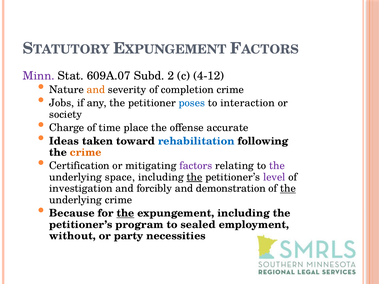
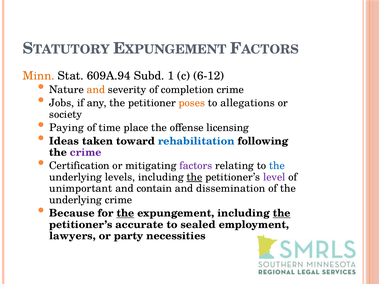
Minn colour: purple -> orange (39, 76)
609A.07: 609A.07 -> 609A.94 (109, 76)
2: 2 -> 1 (171, 76)
4-12: 4-12 -> 6-12 (209, 76)
poses colour: blue -> orange (192, 103)
interaction: interaction -> allegations (248, 103)
Charge: Charge -> Paying (67, 128)
accurate: accurate -> licensing (228, 128)
crime colour: orange -> purple (86, 153)
the colour: purple -> blue (277, 166)
space: space -> levels (120, 177)
investigation: investigation -> unimportant (81, 189)
forcibly: forcibly -> contain (154, 189)
demonstration: demonstration -> dissemination (231, 189)
the underline: present -> none (288, 189)
the underline: none -> present (282, 213)
program: program -> accurate (139, 225)
without: without -> lawyers (72, 236)
